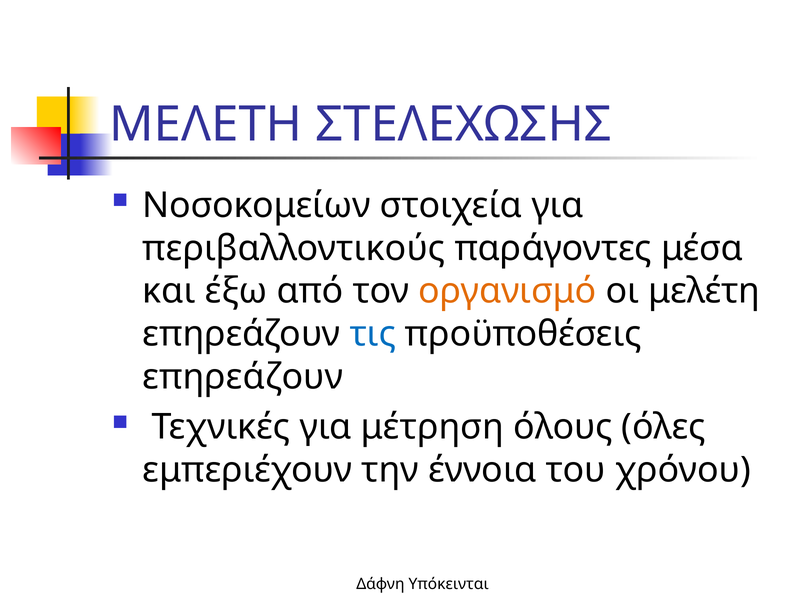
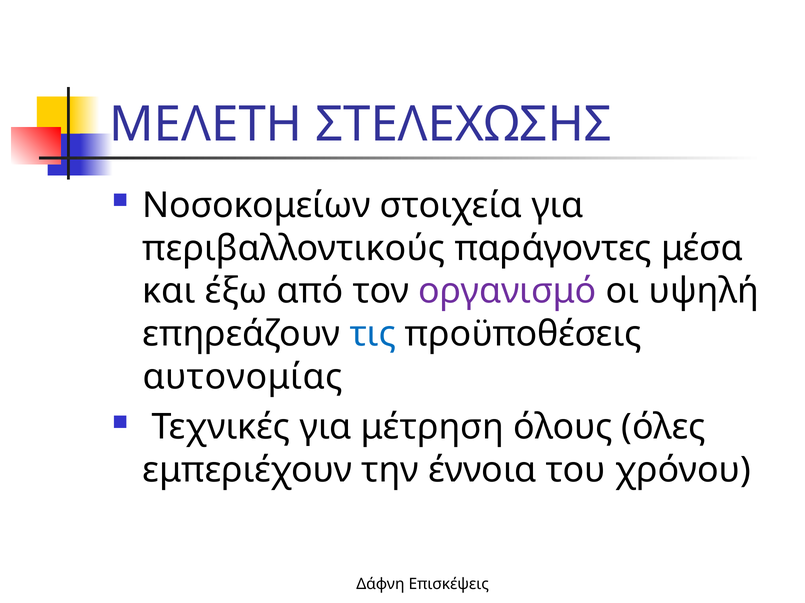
οργανισμό colour: orange -> purple (507, 292)
μελέτη: μελέτη -> υψηλή (704, 292)
επηρεάζουν: επηρεάζουν -> αυτονομίας (243, 377)
Υπόκεινται: Υπόκεινται -> Επισκέψεις (449, 585)
